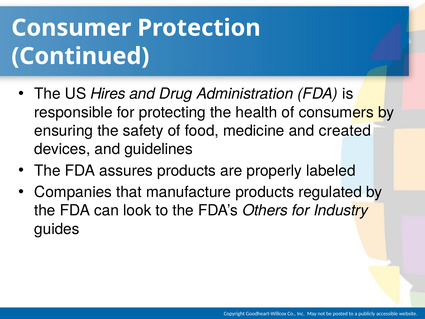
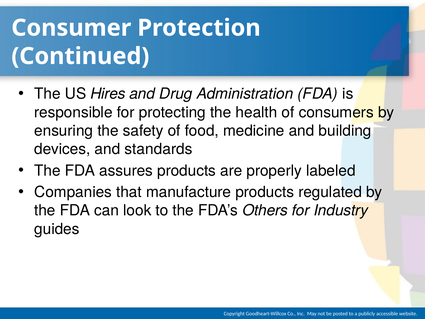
created: created -> building (345, 131)
guidelines: guidelines -> standards (159, 149)
